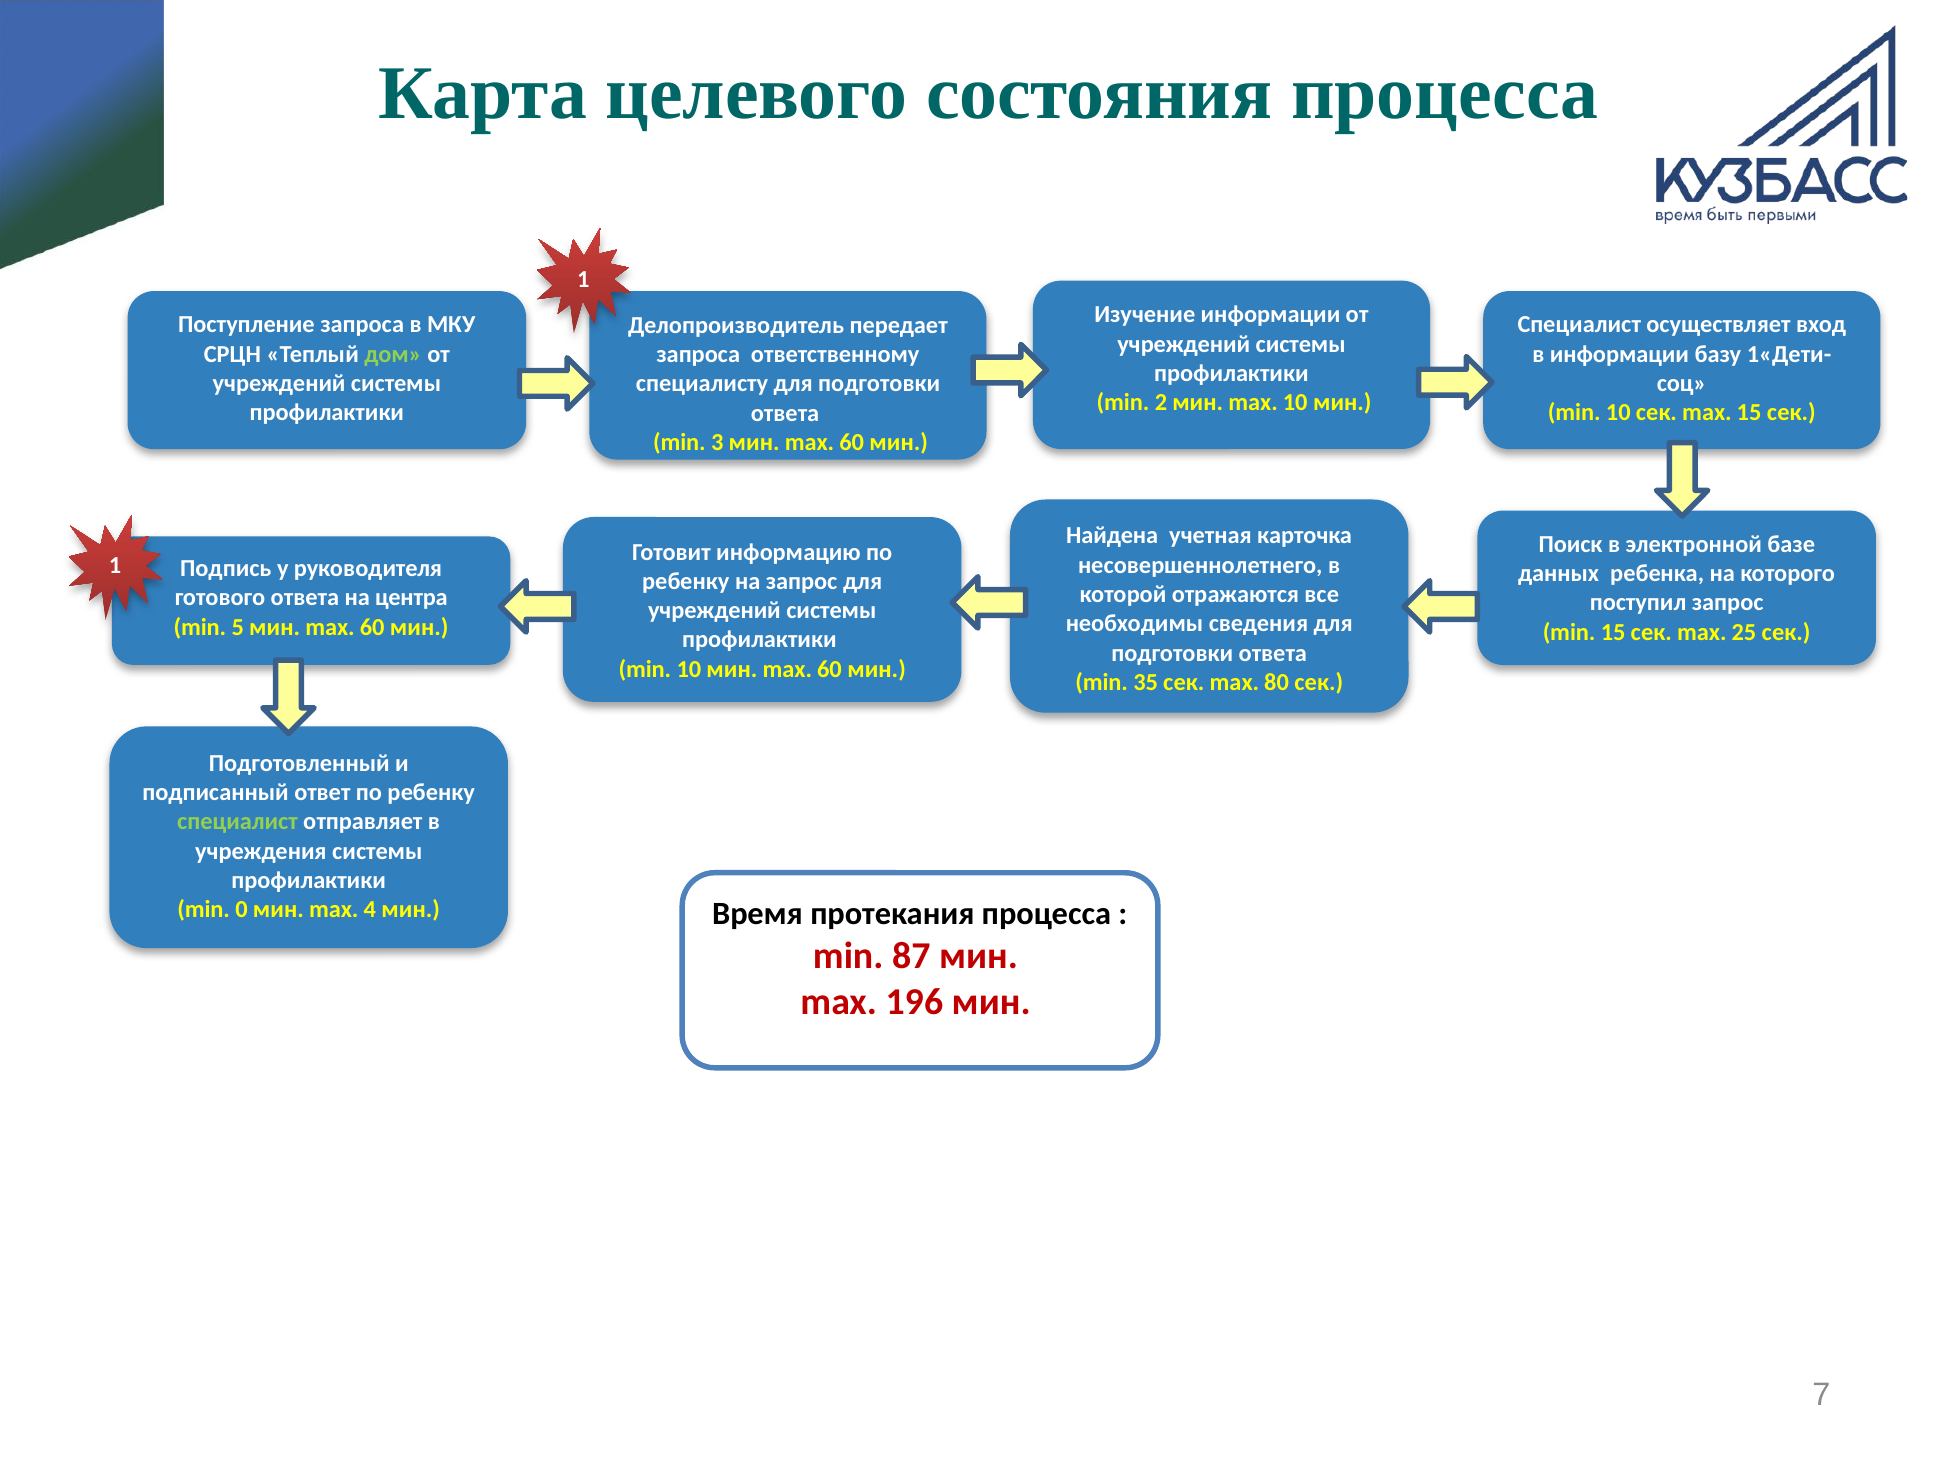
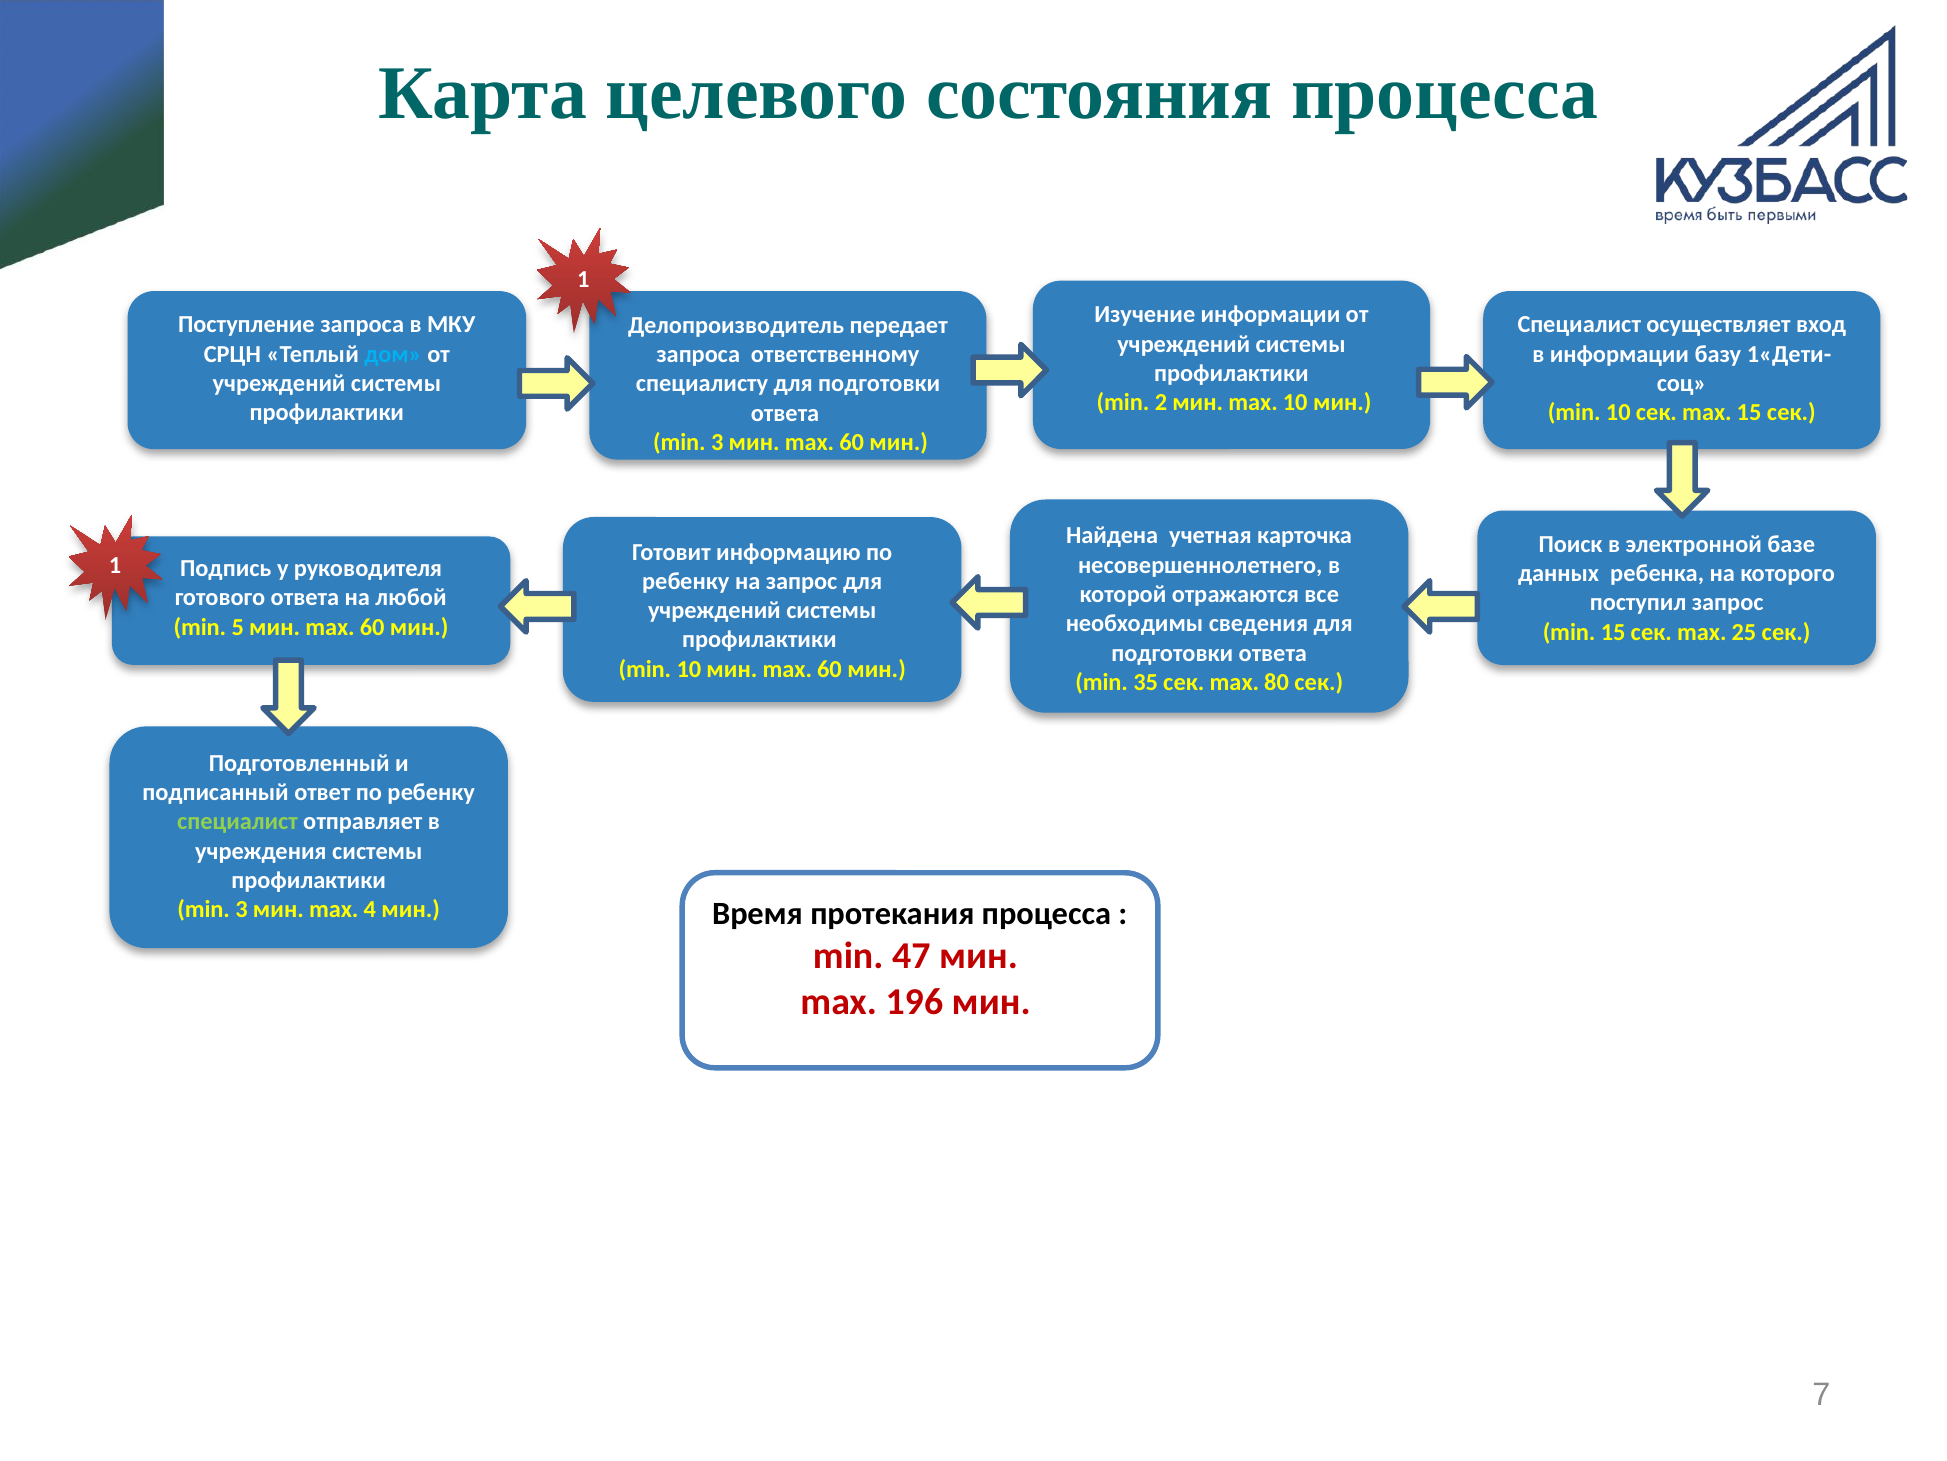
дом colour: light green -> light blue (393, 354)
центра: центра -> любой (411, 598)
0: 0 -> 3 (242, 909)
87: 87 -> 47 (911, 956)
